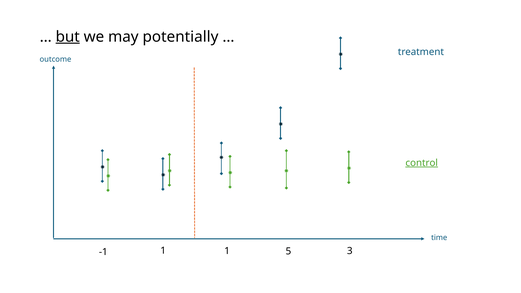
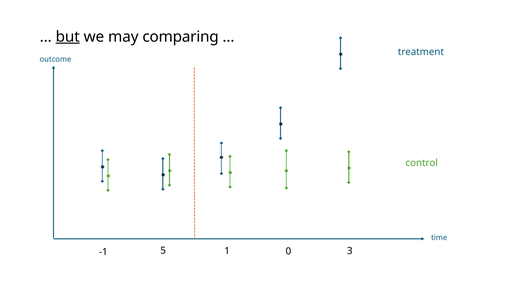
potentially: potentially -> comparing (181, 37)
control underline: present -> none (422, 163)
-1 1: 1 -> 5 (163, 251)
5: 5 -> 0 (288, 251)
